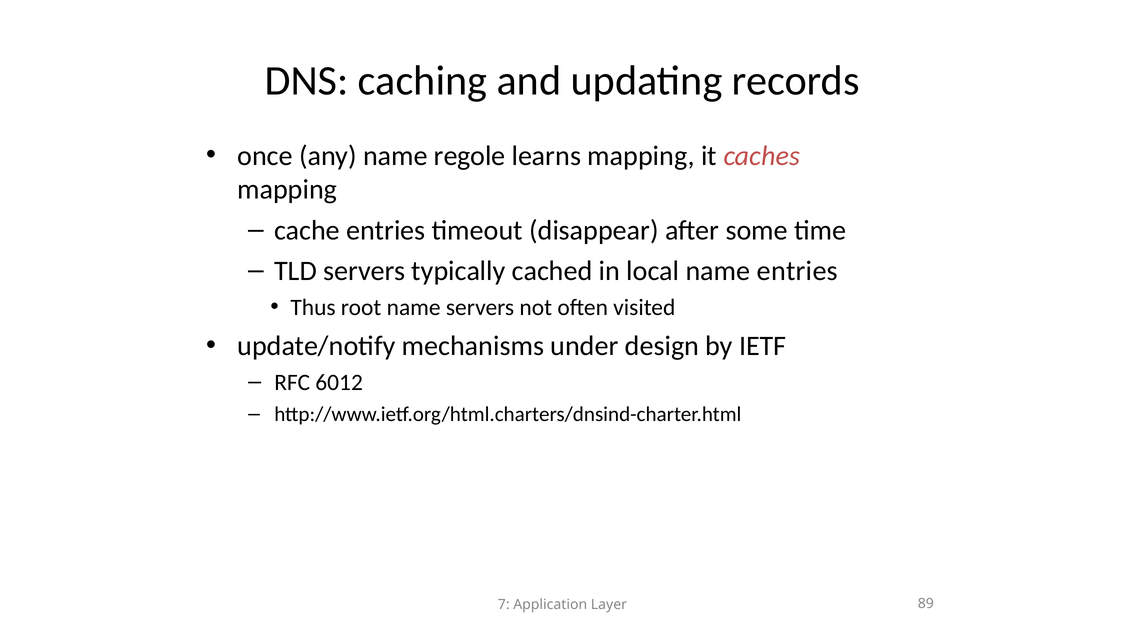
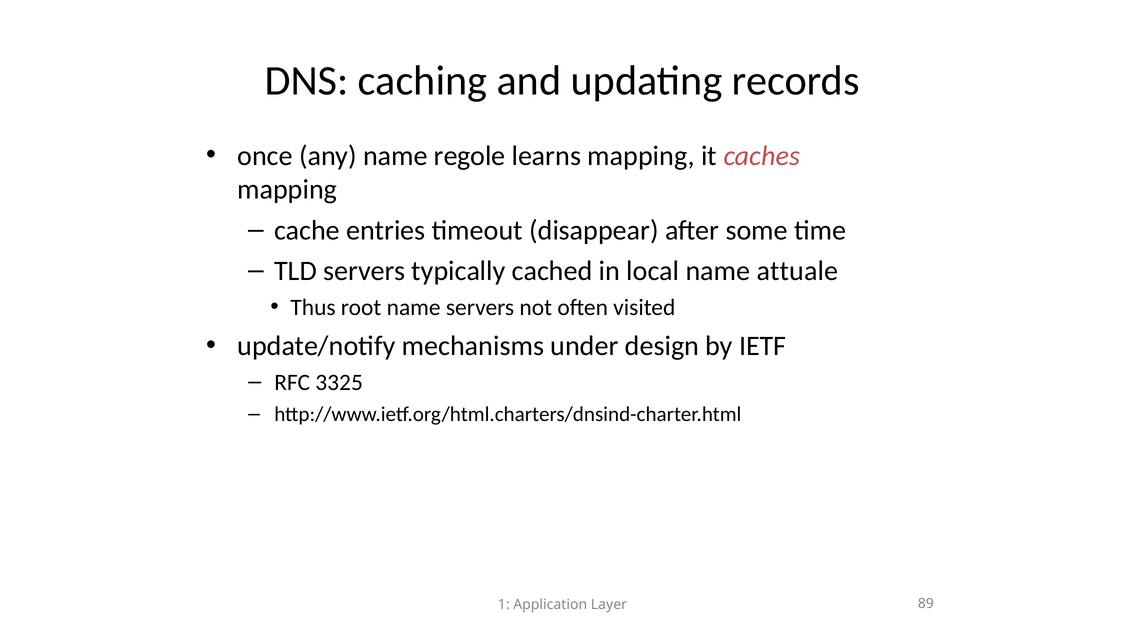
name entries: entries -> attuale (797, 271)
6012: 6012 -> 3325 (339, 382)
7: 7 -> 1 (504, 604)
